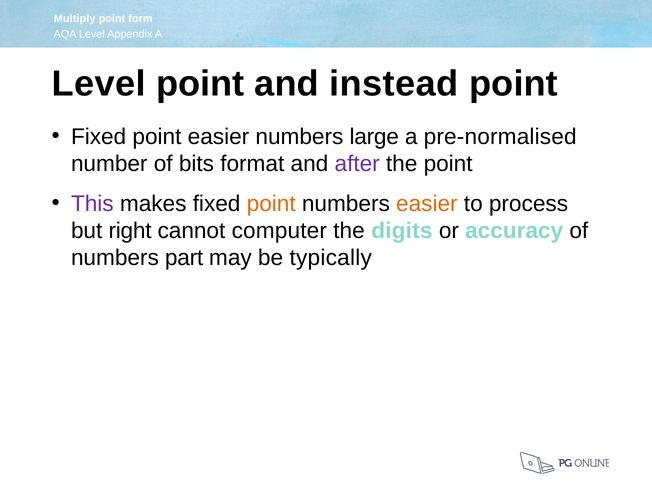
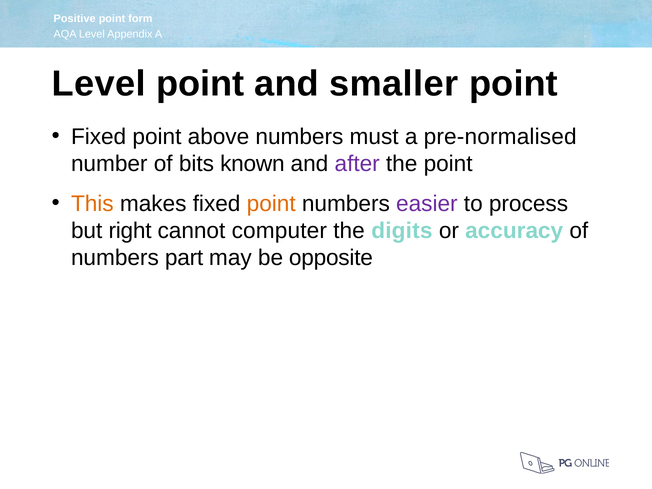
Multiply: Multiply -> Positive (75, 18)
instead: instead -> smaller (394, 84)
point easier: easier -> above (218, 137)
large: large -> must (374, 137)
format: format -> known (252, 164)
This colour: purple -> orange (92, 204)
easier colour: orange -> purple (427, 204)
typically: typically -> opposite (331, 258)
